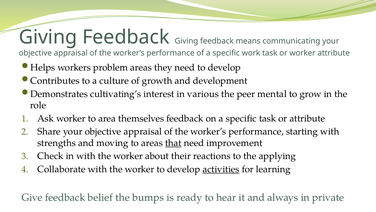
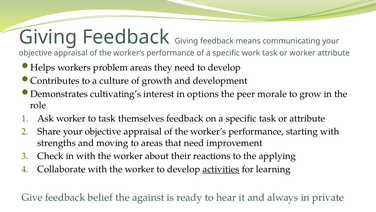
various: various -> options (203, 94)
mental: mental -> morale (272, 94)
to area: area -> task (107, 118)
that underline: present -> none (173, 143)
bumps: bumps -> against (148, 197)
